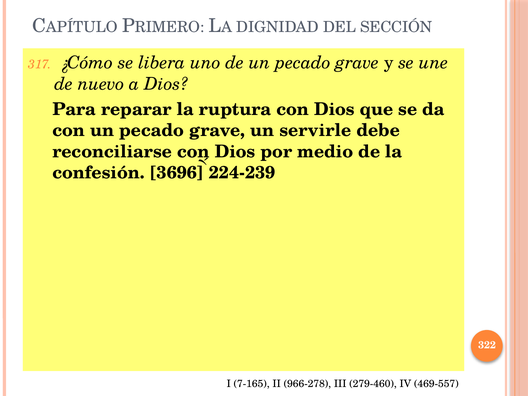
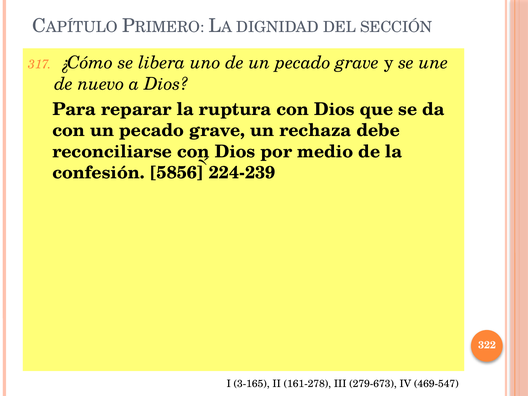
servirle: servirle -> rechaza (315, 131)
3696: 3696 -> 5856 (177, 173)
7-165: 7-165 -> 3-165 (252, 384)
966-278: 966-278 -> 161-278 (307, 384)
279-460: 279-460 -> 279-673 (373, 384)
469-557: 469-557 -> 469-547 (436, 384)
